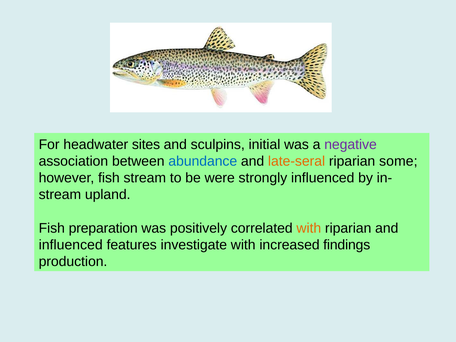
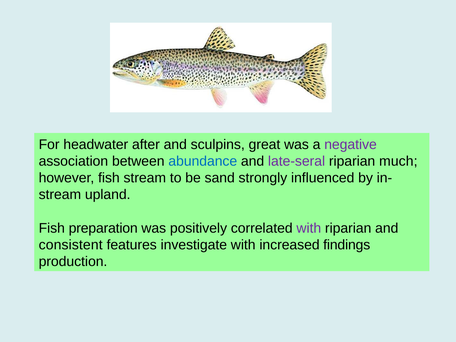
sites: sites -> after (146, 145)
initial: initial -> great (264, 145)
late-seral colour: orange -> purple (297, 161)
some: some -> much (398, 161)
were: were -> sand (220, 178)
with colour: orange -> purple (309, 228)
influenced: influenced -> consistent (71, 245)
